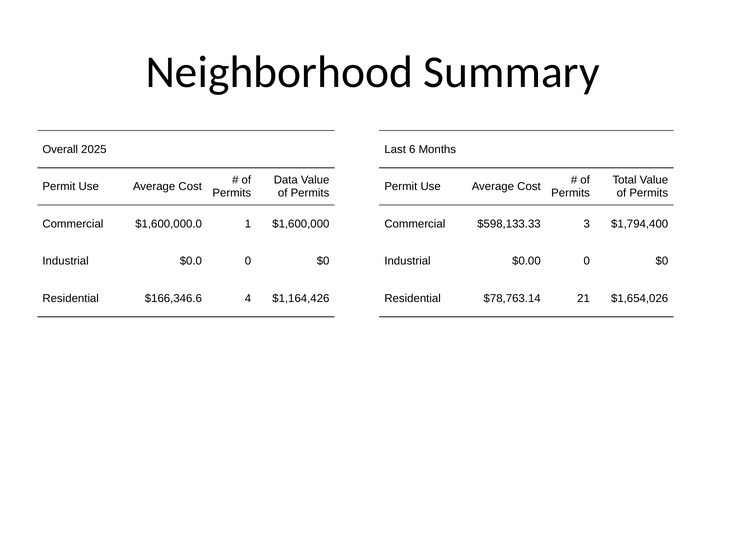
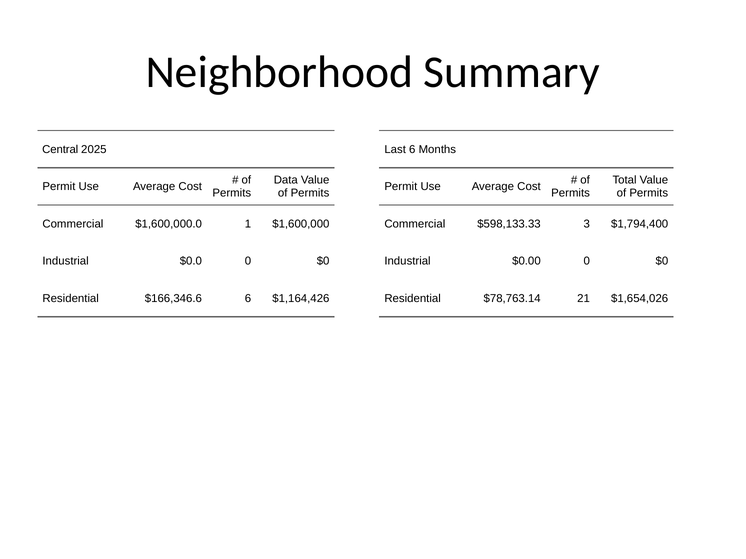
Overall: Overall -> Central (60, 149)
$166,346.6 4: 4 -> 6 (248, 299)
